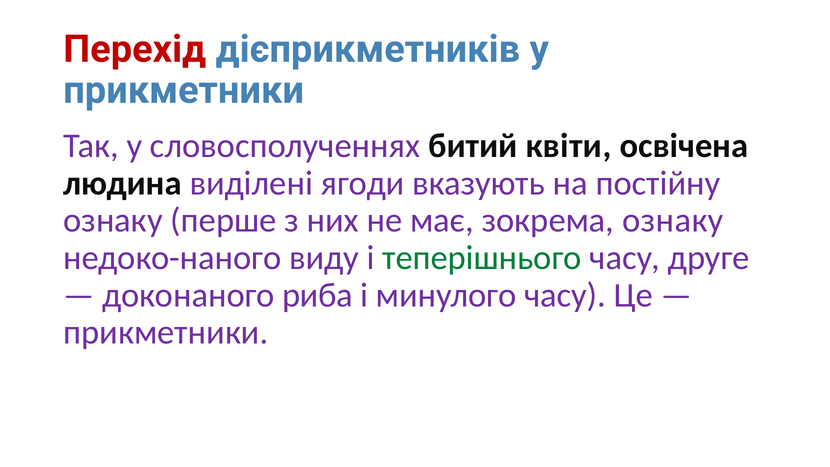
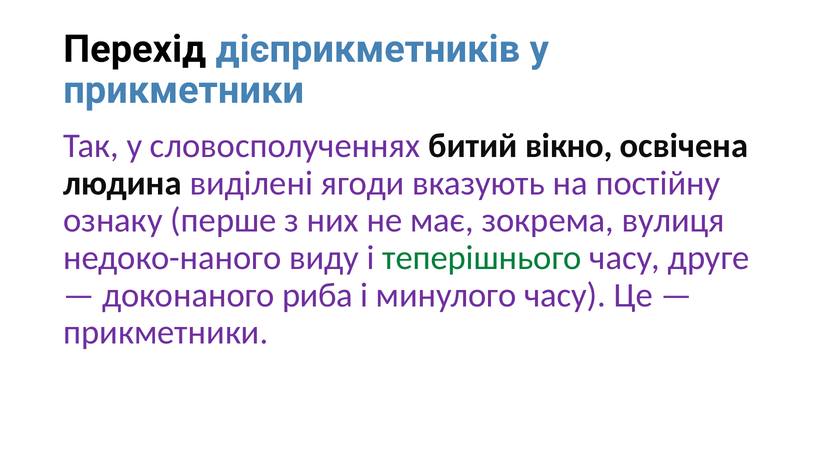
Перехід colour: red -> black (135, 49)
квіти: квіти -> вікно (569, 146)
зокрема ознаку: ознаку -> вулиця (673, 220)
